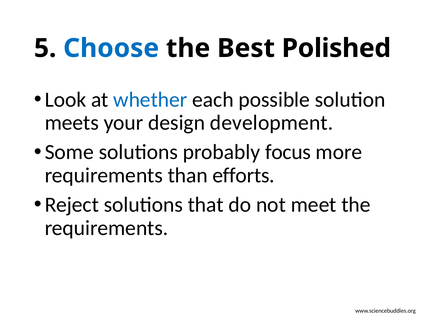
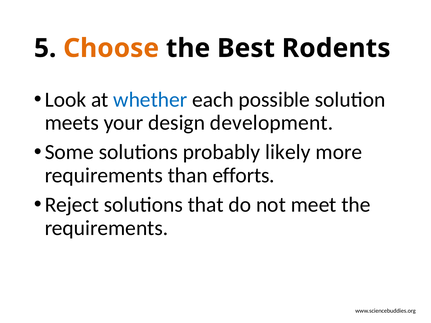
Choose colour: blue -> orange (111, 48)
Polished: Polished -> Rodents (336, 48)
focus: focus -> likely (288, 152)
